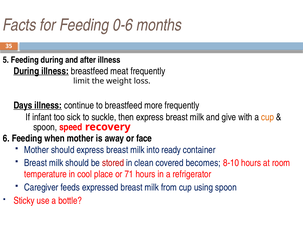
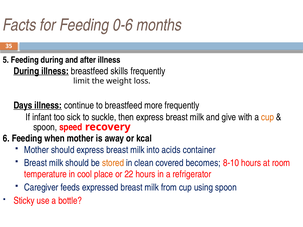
meat: meat -> skills (119, 71)
face: face -> kcal (144, 139)
ready: ready -> acids (171, 150)
stored colour: red -> orange (113, 163)
71: 71 -> 22 (129, 174)
